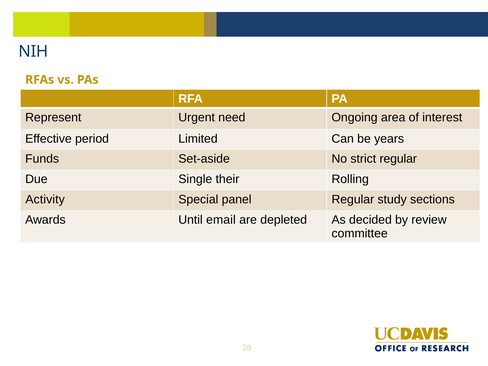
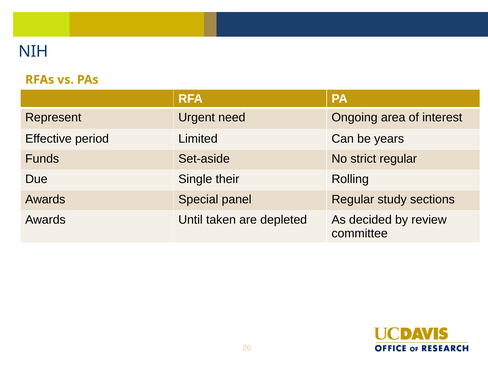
Activity: Activity -> Awards (45, 200)
email: email -> taken (221, 220)
